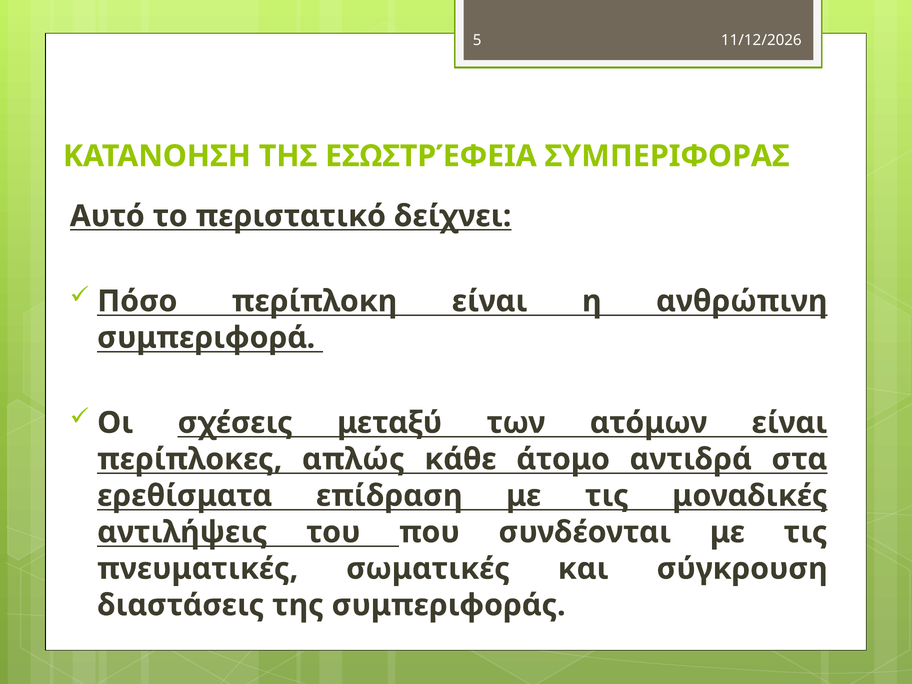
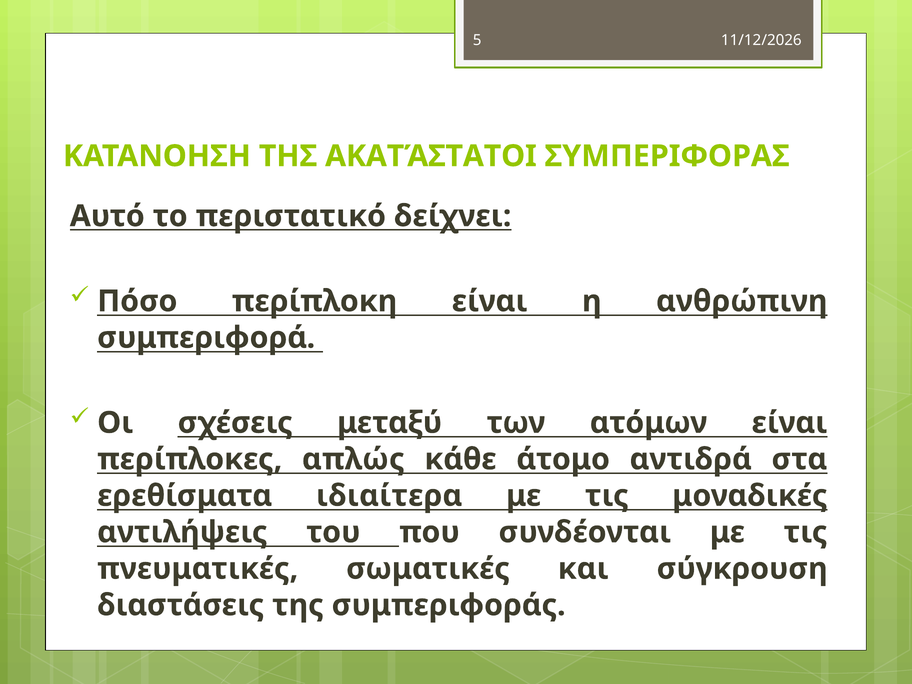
ΕΣΩΣΤΡΈΦΕΙΑ: ΕΣΩΣΤΡΈΦΕΙΑ -> ΑΚΑΤΆΣΤΑΤΟΙ (431, 156)
επίδραση: επίδραση -> ιδιαίτερα (389, 496)
